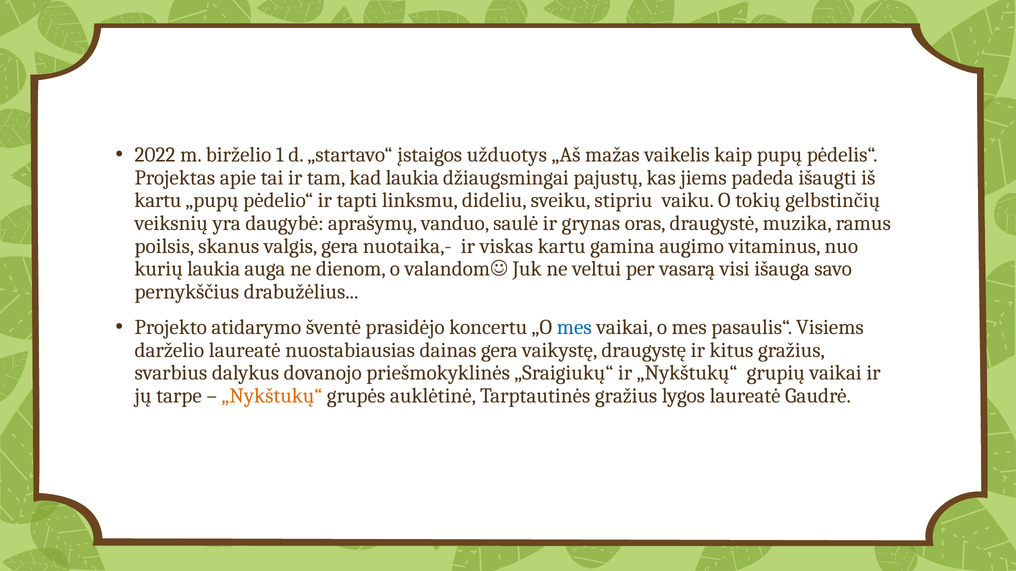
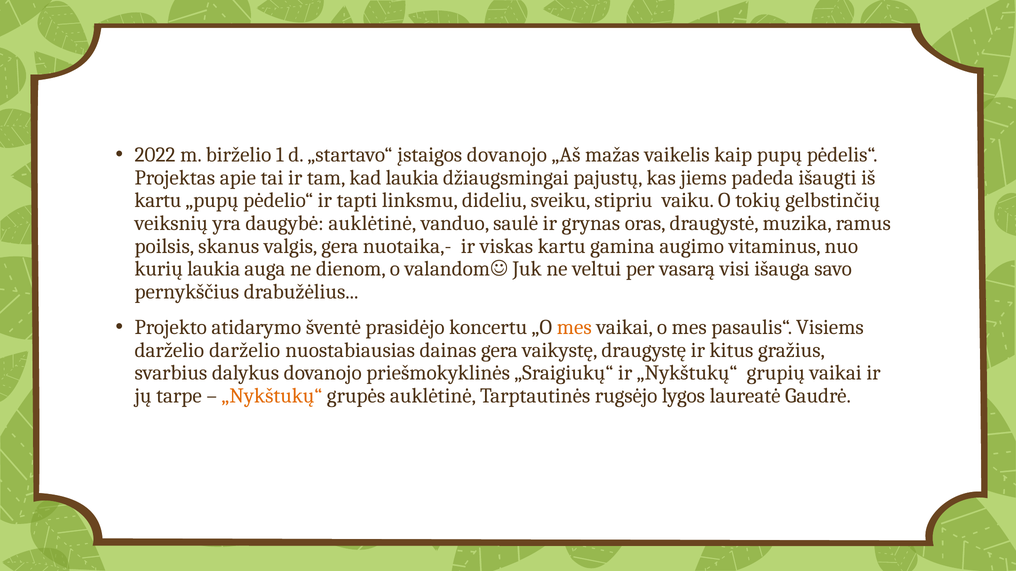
įstaigos užduotys: užduotys -> dovanojo (507, 155)
daugybė aprašymų: aprašymų -> auklėtinė (372, 223)
mes colour: blue -> orange (574, 328)
darželio laureatė: laureatė -> darželio (245, 350)
Tarptautinės gražius: gražius -> rugsėjo (626, 396)
